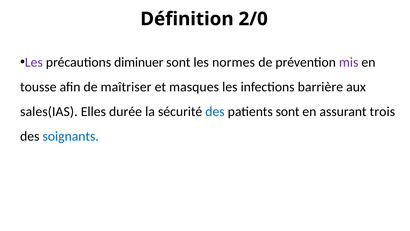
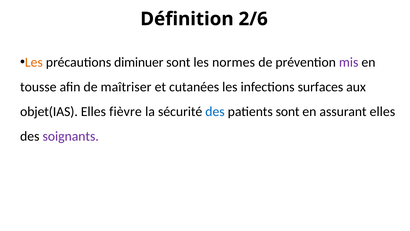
2/0: 2/0 -> 2/6 (253, 19)
Les colour: purple -> orange (34, 62)
masques: masques -> cutanées (194, 87)
barrière: barrière -> surfaces (320, 87)
sales(IAS: sales(IAS -> objet(IAS (49, 111)
durée: durée -> fièvre (125, 111)
assurant trois: trois -> elles (382, 111)
soignants colour: blue -> purple (71, 136)
